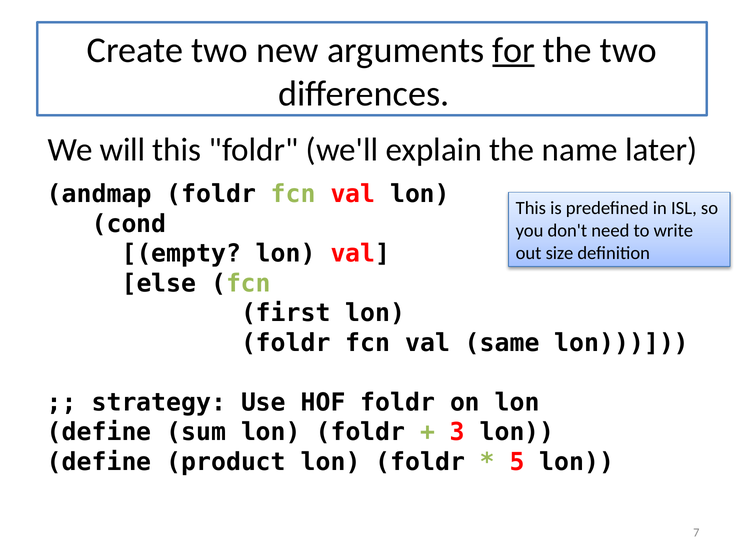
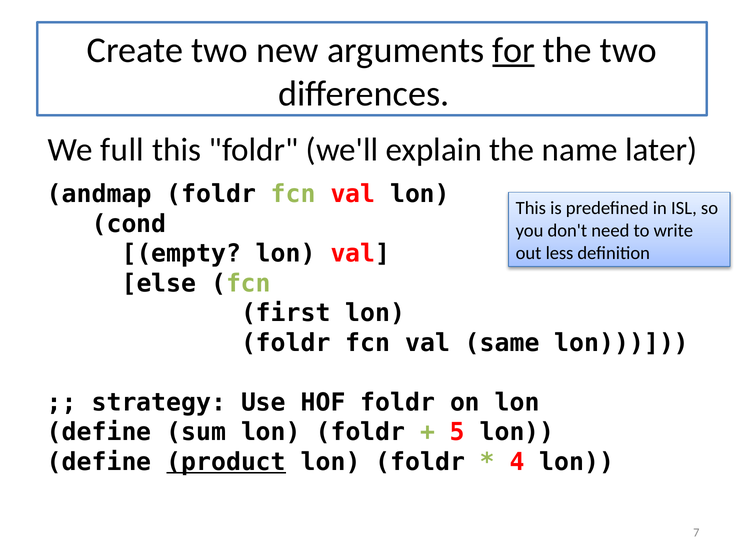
will: will -> full (122, 150)
size: size -> less (559, 253)
3: 3 -> 5 (457, 432)
product underline: none -> present (226, 462)
5: 5 -> 4 (517, 462)
